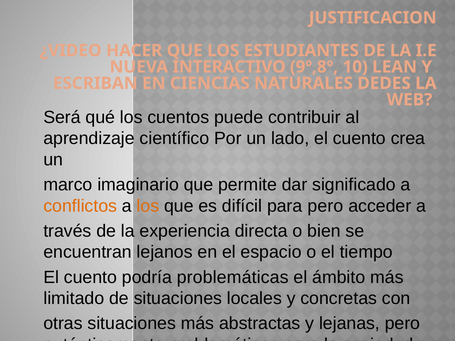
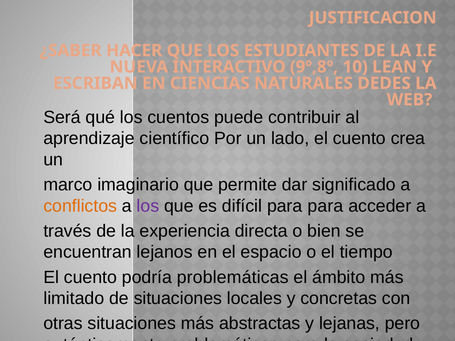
¿VIDEO: ¿VIDEO -> ¿SABER (71, 51)
los colour: orange -> purple (148, 206)
para pero: pero -> para (325, 206)
